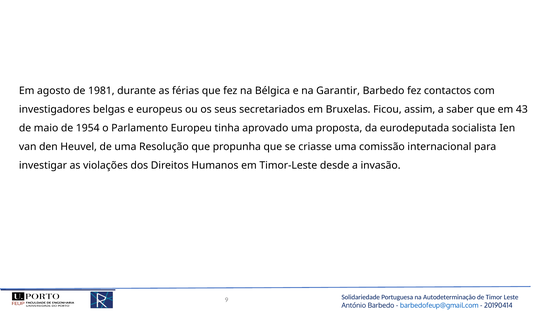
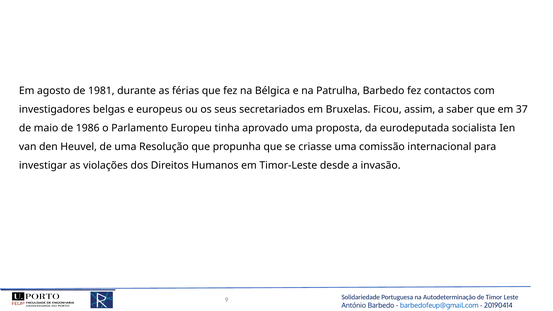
Garantir: Garantir -> Patrulha (338, 91)
43: 43 -> 37 (522, 109)
1954: 1954 -> 1986 (88, 128)
